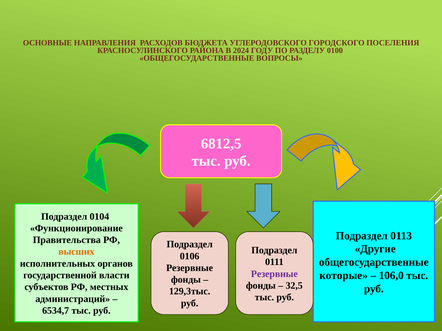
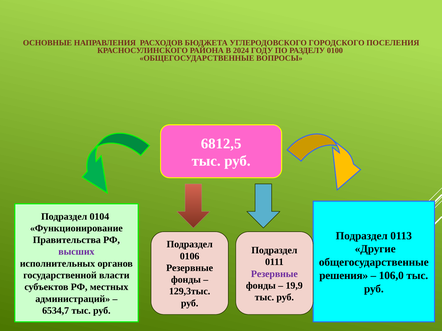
высших colour: orange -> purple (76, 252)
которые: которые -> решения (344, 276)
32,5: 32,5 -> 19,9 (294, 286)
